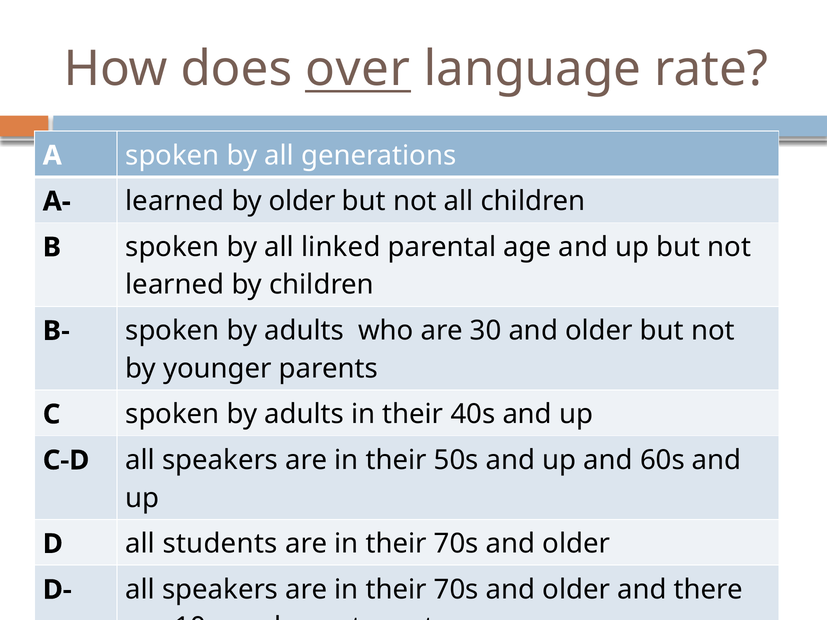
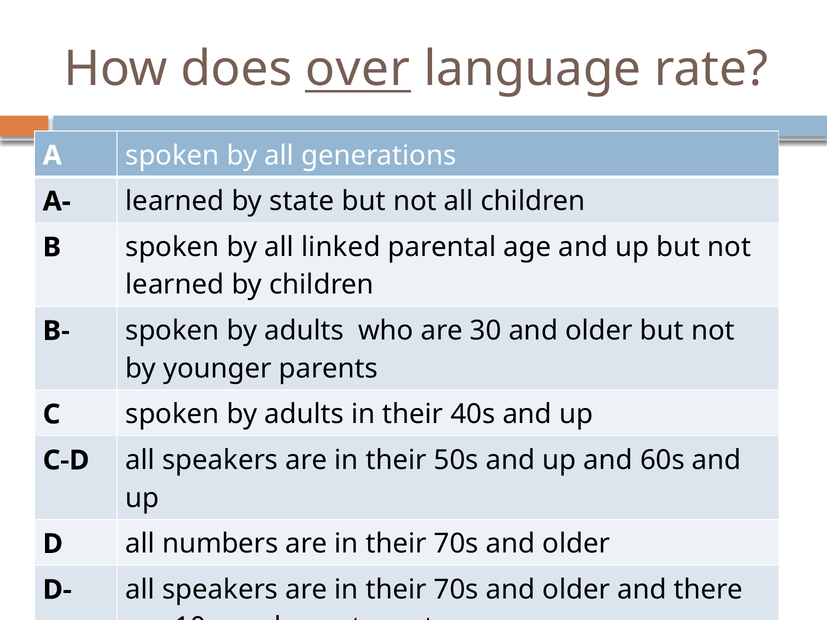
by older: older -> state (302, 201)
students: students -> numbers (220, 544)
